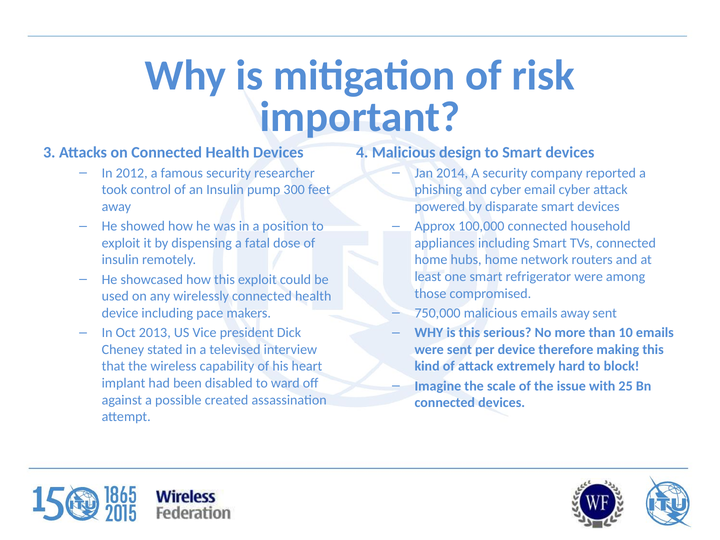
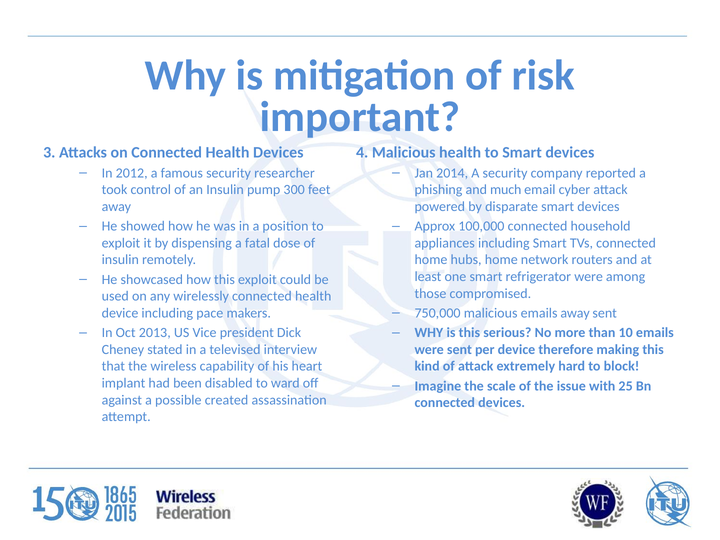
Malicious design: design -> health (460, 152)
and cyber: cyber -> much (506, 190)
